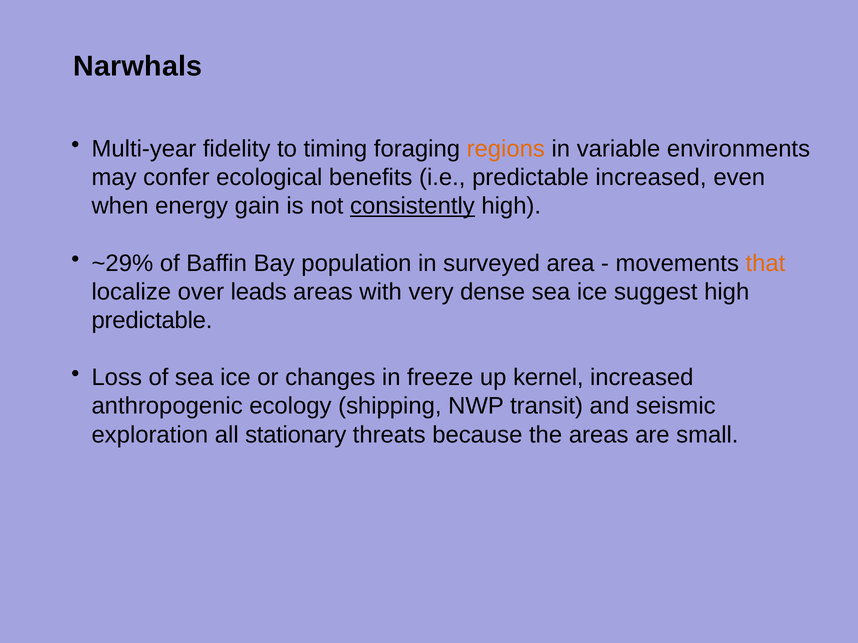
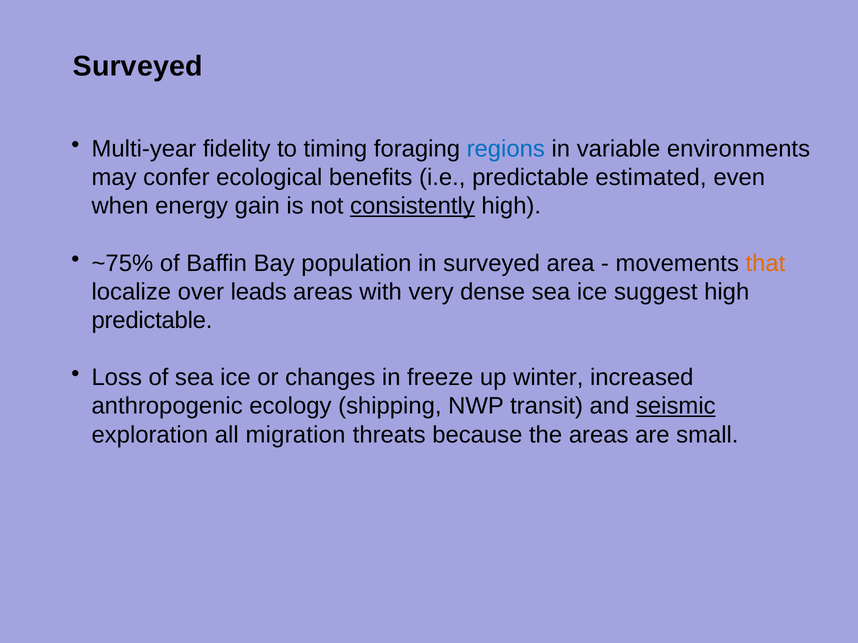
Narwhals: Narwhals -> Surveyed (138, 66)
regions colour: orange -> blue (506, 149)
predictable increased: increased -> estimated (651, 178)
~29%: ~29% -> ~75% (122, 263)
kernel: kernel -> winter (548, 378)
seismic underline: none -> present (676, 406)
stationary: stationary -> migration (296, 435)
